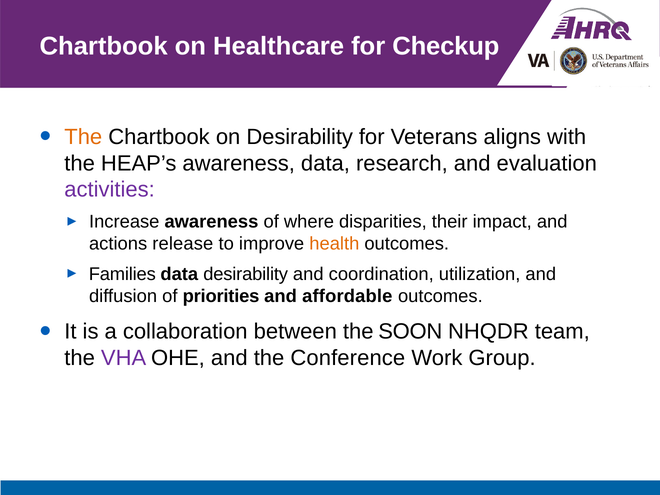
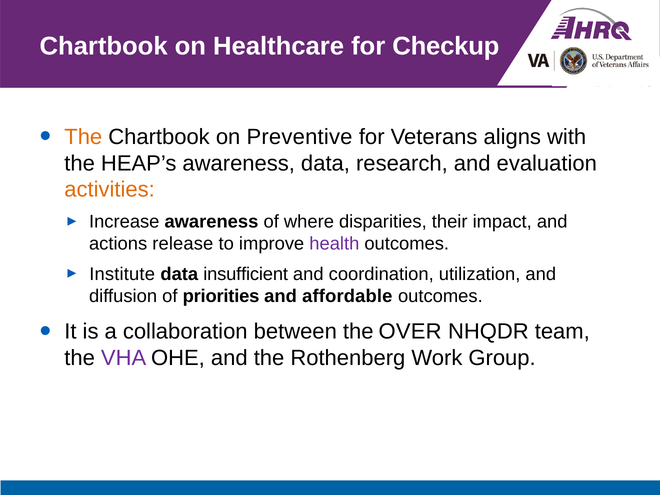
on Desirability: Desirability -> Preventive (300, 137)
activities colour: purple -> orange (110, 190)
health colour: orange -> purple (334, 244)
Families: Families -> Institute (122, 274)
data desirability: desirability -> insufficient (246, 274)
SOON: SOON -> OVER (410, 332)
Conference: Conference -> Rothenberg (348, 358)
